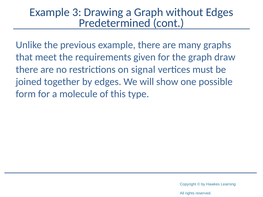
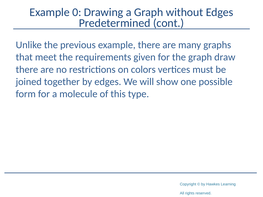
3: 3 -> 0 (77, 12)
signal: signal -> colors (143, 70)
